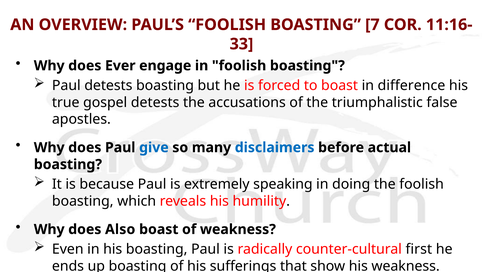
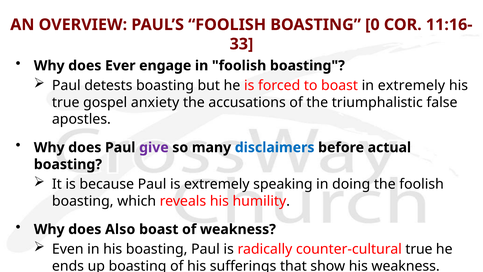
7: 7 -> 0 (372, 25)
in difference: difference -> extremely (411, 85)
gospel detests: detests -> anxiety (155, 102)
give colour: blue -> purple (154, 147)
counter-cultural first: first -> true (419, 249)
